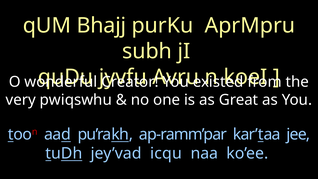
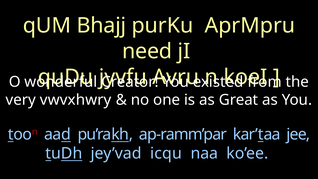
subh: subh -> need (147, 51)
pwiqswhu: pwiqswhu -> vwvxhwry (76, 100)
